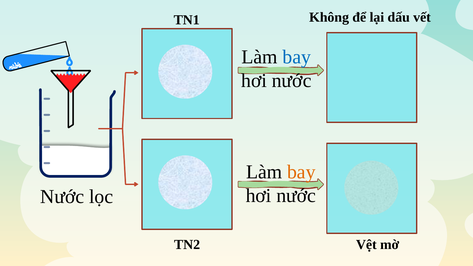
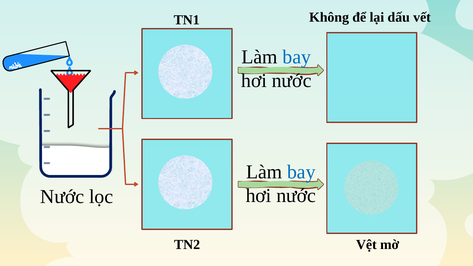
bay colour: orange -> blue (301, 172)
